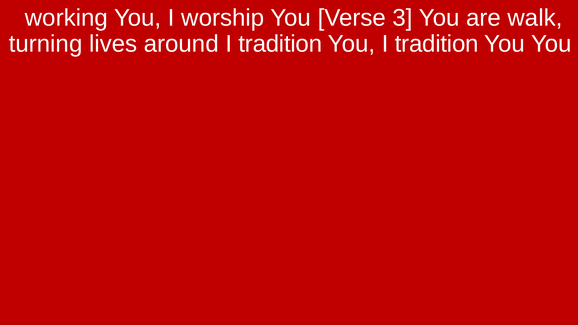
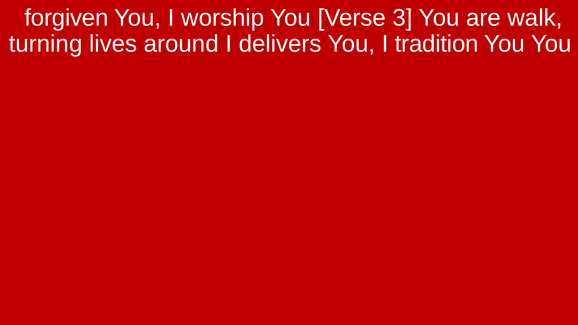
working: working -> forgiven (66, 18)
around I tradition: tradition -> delivers (280, 44)
